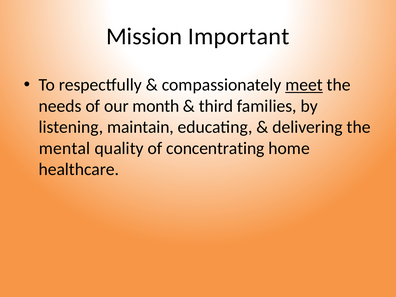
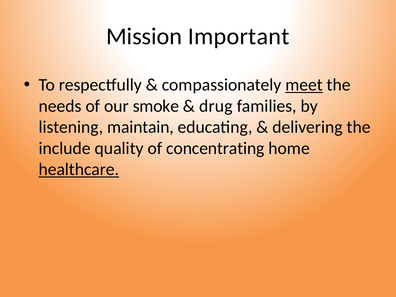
month: month -> smoke (156, 106)
third: third -> drug (216, 106)
mental: mental -> include (65, 148)
healthcare underline: none -> present (79, 169)
